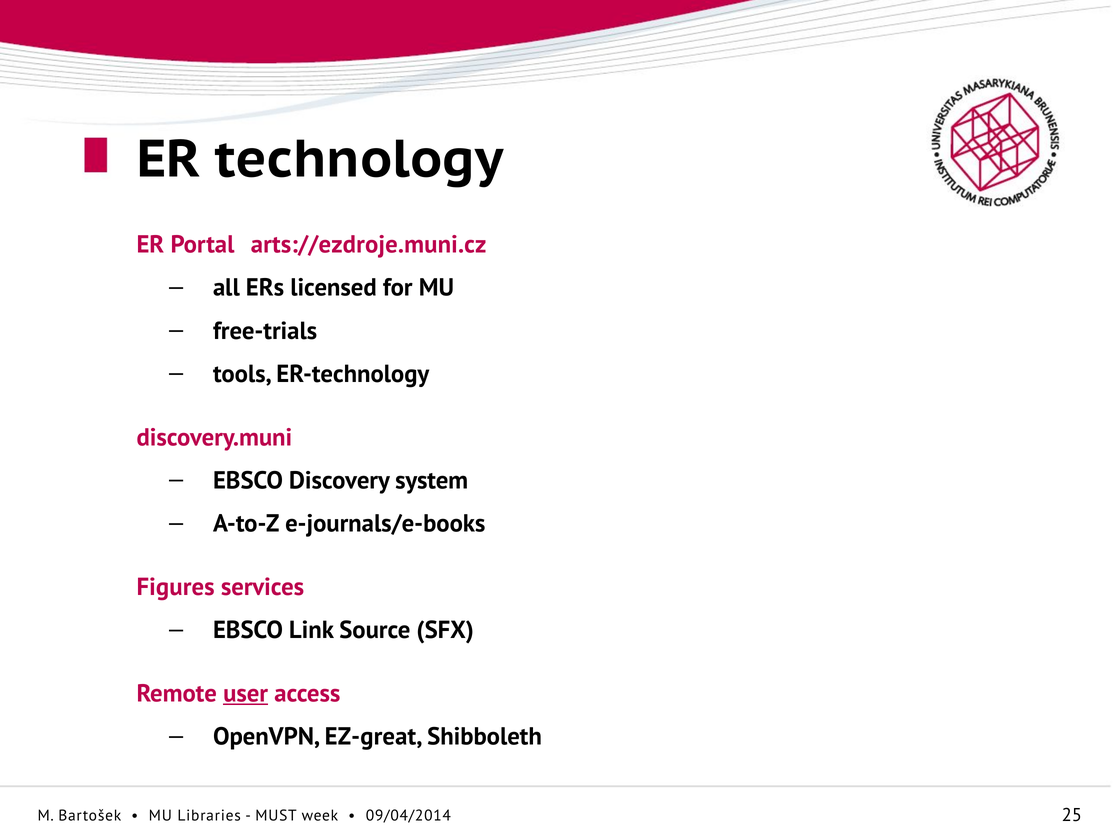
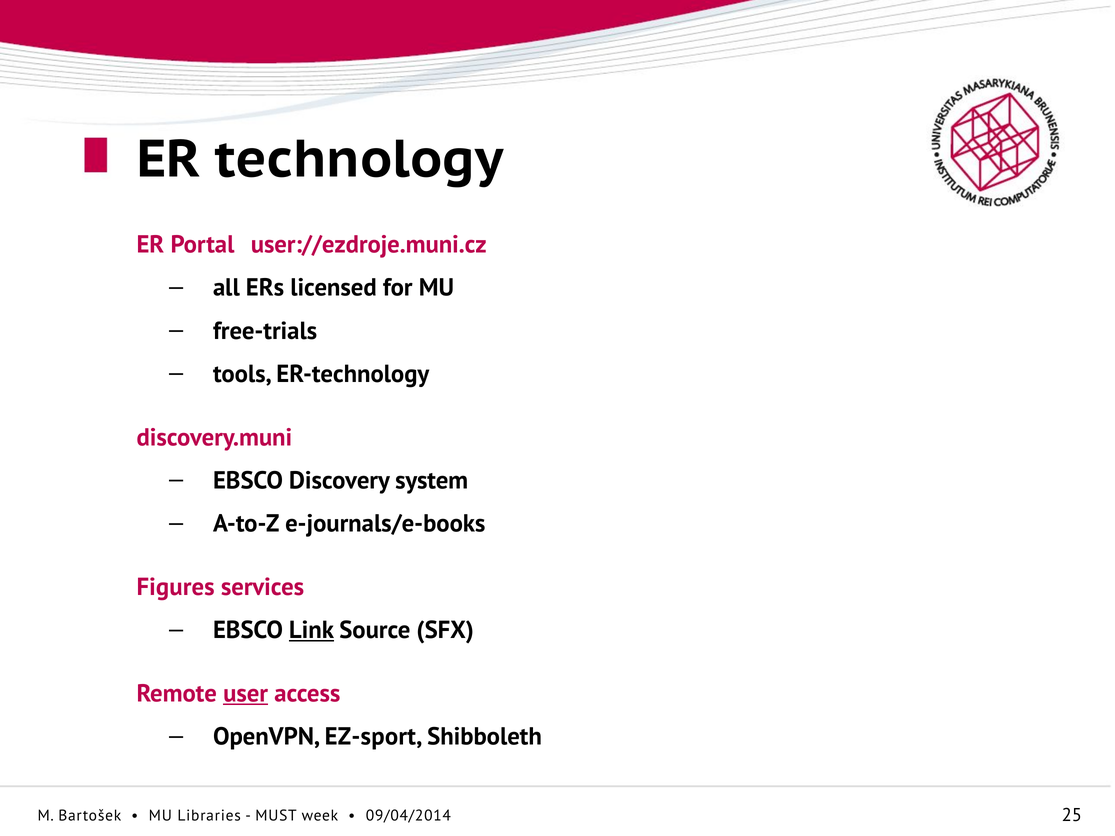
arts://ezdroje.muni.cz: arts://ezdroje.muni.cz -> user://ezdroje.muni.cz (369, 245)
Link underline: none -> present (311, 630)
EZ-great: EZ-great -> EZ-sport (374, 737)
